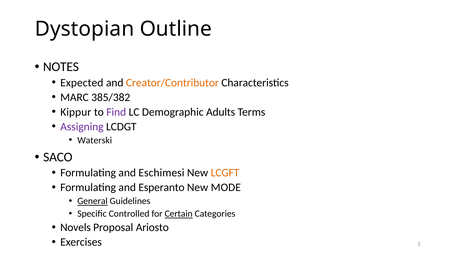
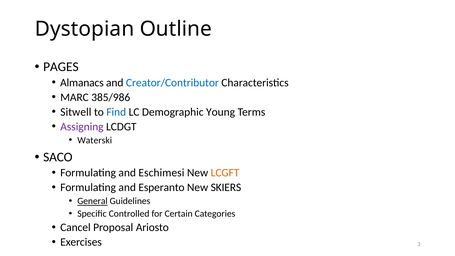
NOTES: NOTES -> PAGES (61, 67)
Expected: Expected -> Almanacs (82, 83)
Creator/Contributor colour: orange -> blue (172, 83)
385/382: 385/382 -> 385/986 (111, 97)
Kippur: Kippur -> Sitwell (76, 112)
Find colour: purple -> blue (116, 112)
Adults: Adults -> Young (221, 112)
MODE: MODE -> SKIERS (226, 188)
Certain underline: present -> none (179, 214)
Novels: Novels -> Cancel (75, 227)
